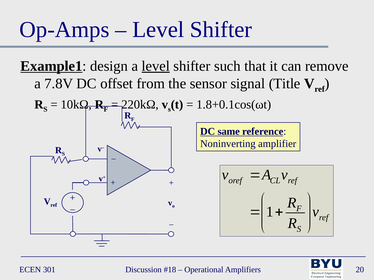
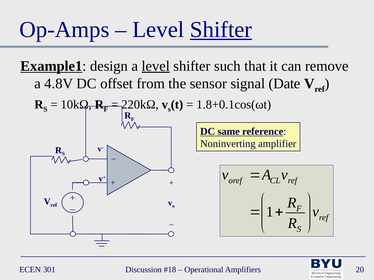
Shifter underline: none -> present (221, 30)
7.8V: 7.8V -> 4.8V (59, 84)
Title: Title -> Date (285, 84)
